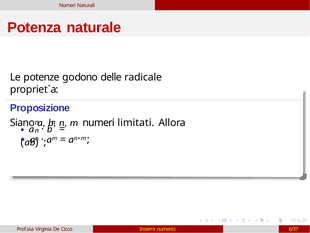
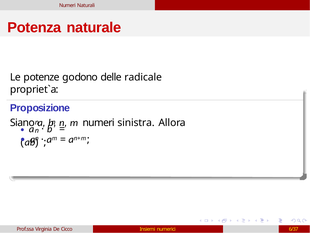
limitati: limitati -> sinistra (136, 122)
